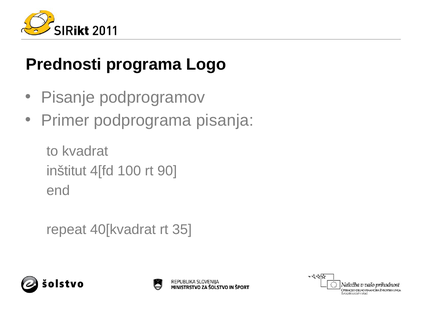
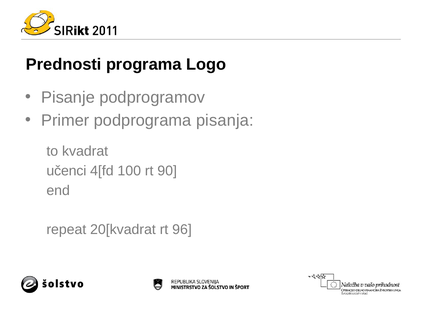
inštitut: inštitut -> učenci (66, 171)
40[kvadrat: 40[kvadrat -> 20[kvadrat (123, 230)
35: 35 -> 96 (182, 230)
